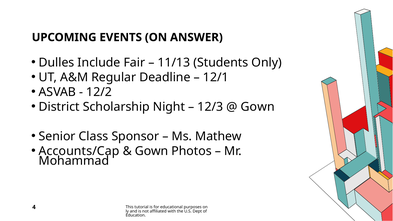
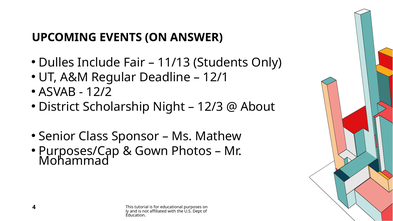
Gown: Gown -> About (258, 107)
Accounts/Cap: Accounts/Cap -> Purposes/Cap (79, 151)
